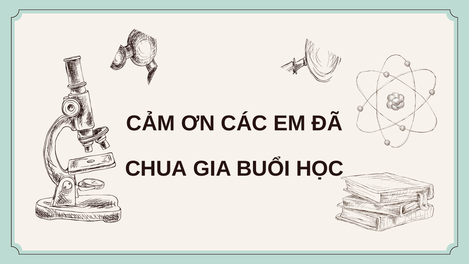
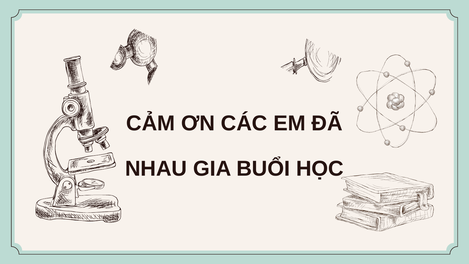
CHUA: CHUA -> NHAU (156, 169)
